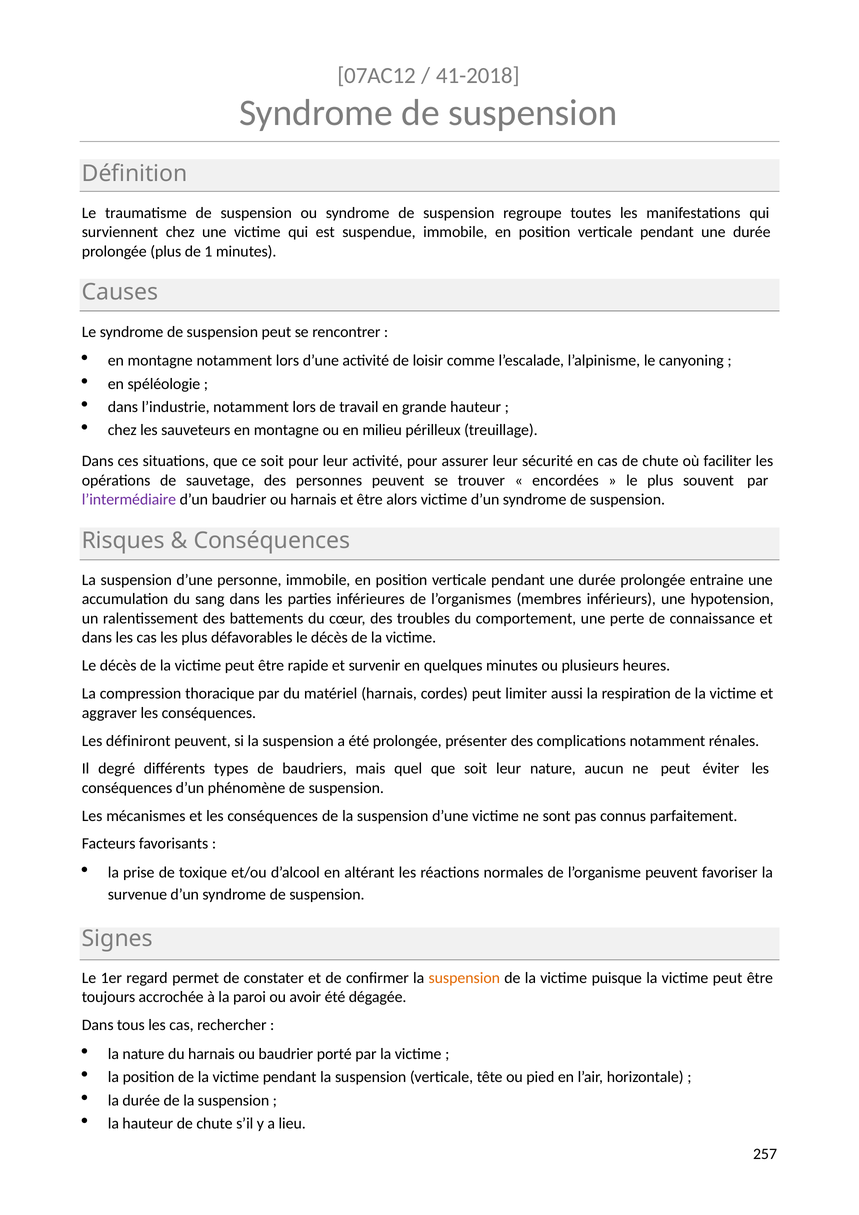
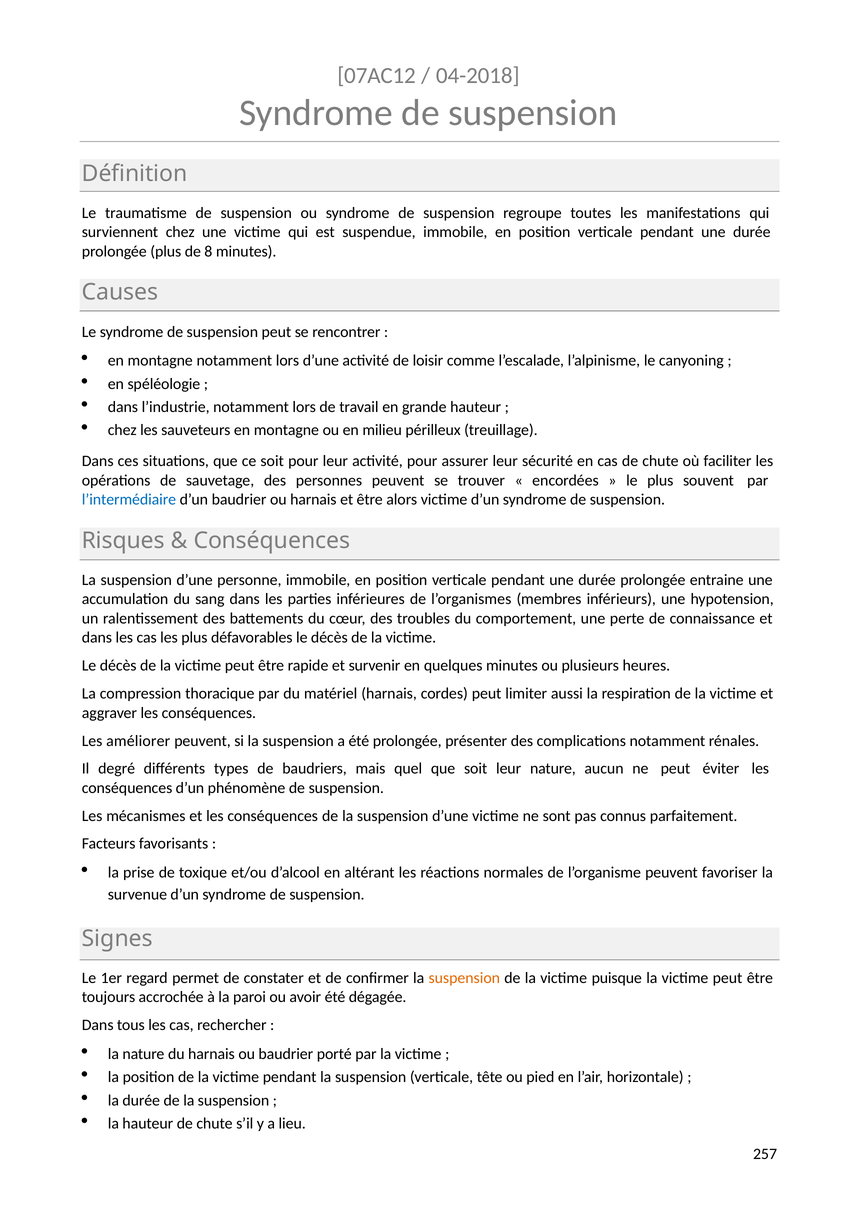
41-2018: 41-2018 -> 04-2018 (478, 76)
1: 1 -> 8 (208, 251)
l’intermédiaire colour: purple -> blue (129, 500)
définiront: définiront -> améliorer (138, 741)
